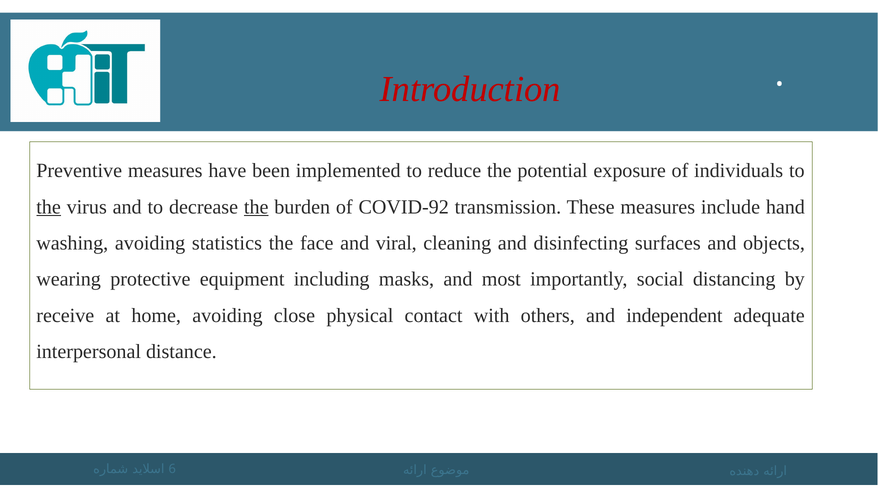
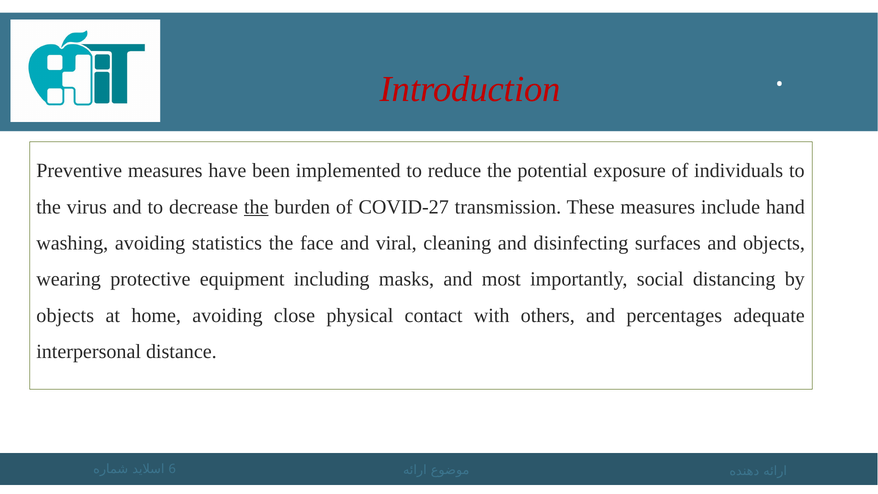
the underline: present -> none (49, 207)
COVID-92: COVID-92 -> COVID-27 (404, 207)
receive: receive -> objects (65, 315)
independent: independent -> percentages (674, 315)
